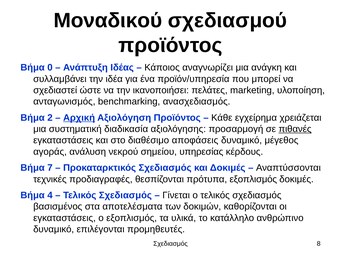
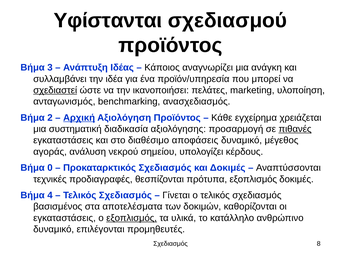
Μοναδικού: Μοναδικού -> Υφίστανται (108, 21)
0: 0 -> 3 (50, 68)
σχεδιαστεί underline: none -> present (55, 91)
υπηρεσίας: υπηρεσίας -> υπολογίζει (201, 152)
7: 7 -> 0 (50, 168)
εξοπλισμός underline: none -> present (132, 219)
